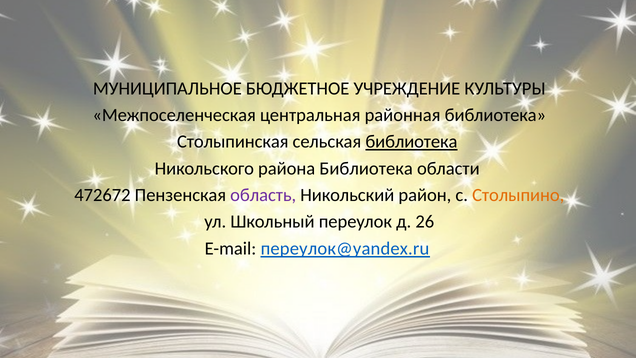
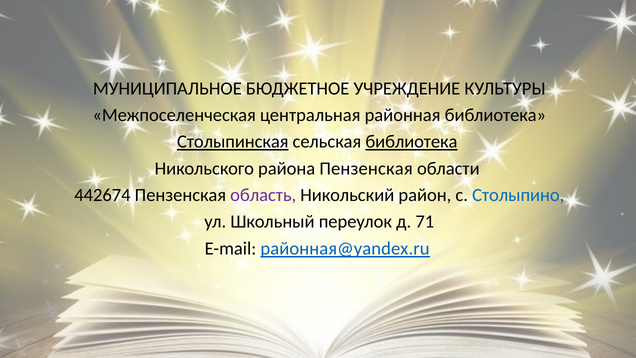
Столыпинская underline: none -> present (233, 142)
района Библиотека: Библиотека -> Пензенская (366, 168)
472672: 472672 -> 442674 (102, 195)
Столыпино colour: orange -> blue (518, 195)
26: 26 -> 71 (425, 222)
переулок@yandex.ru: переулок@yandex.ru -> районная@yandex.ru (345, 249)
